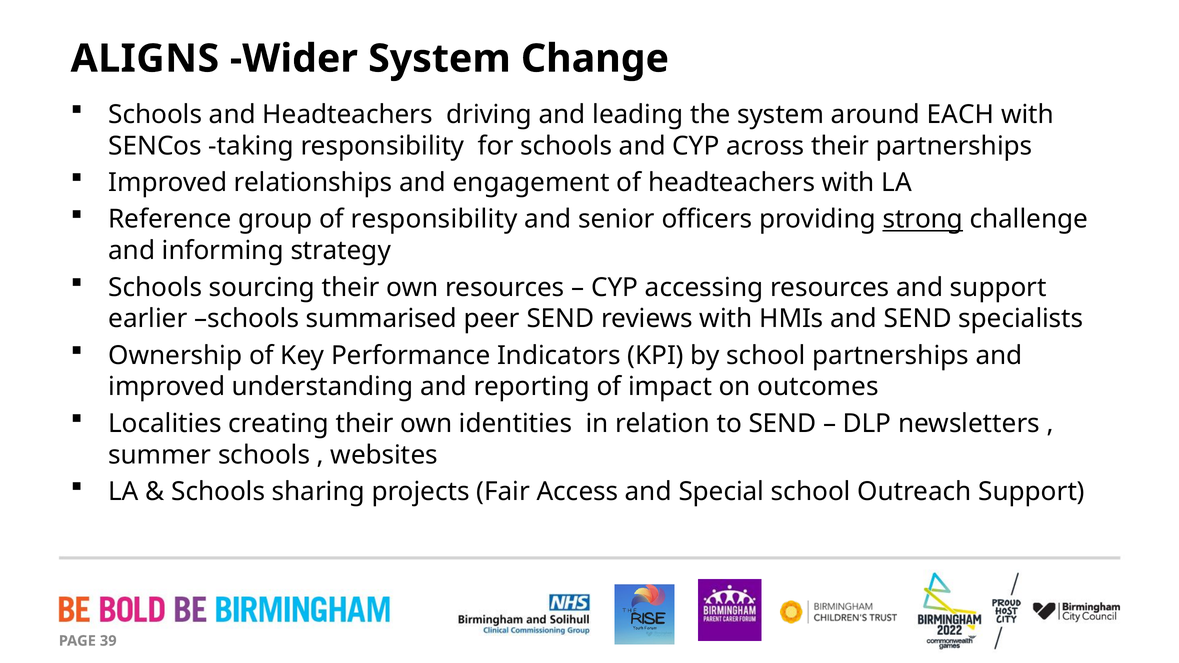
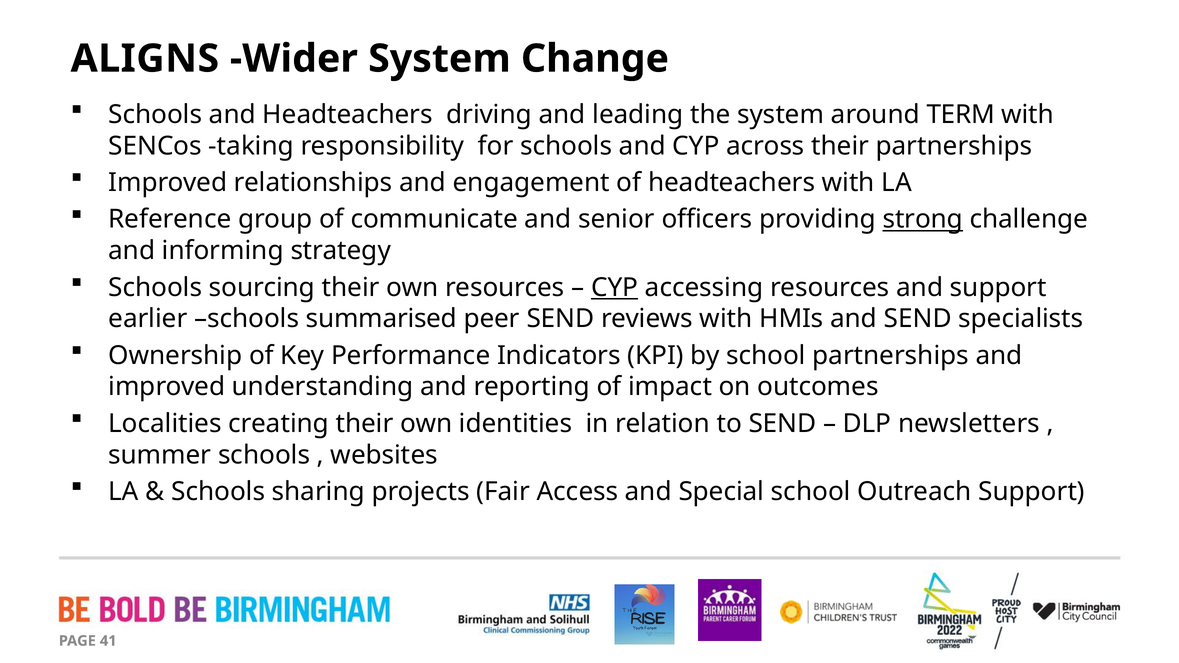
EACH: EACH -> TERM (961, 115)
of responsibility: responsibility -> communicate (434, 219)
CYP underline: none -> present (615, 287)
39: 39 -> 41 (108, 641)
